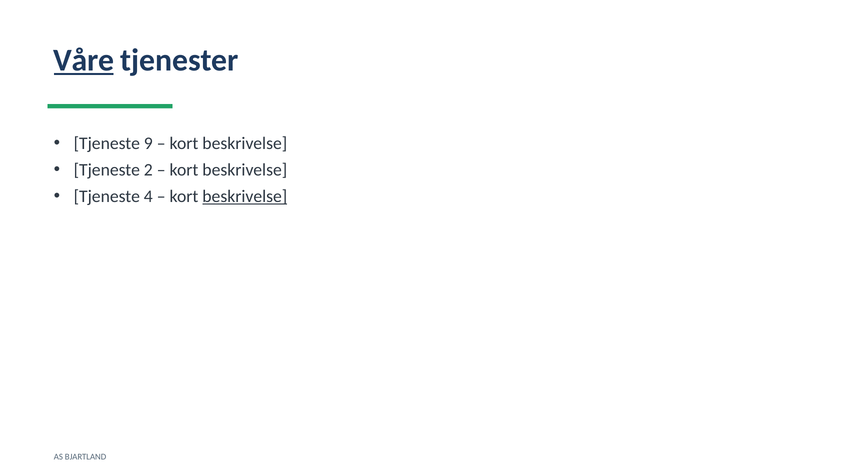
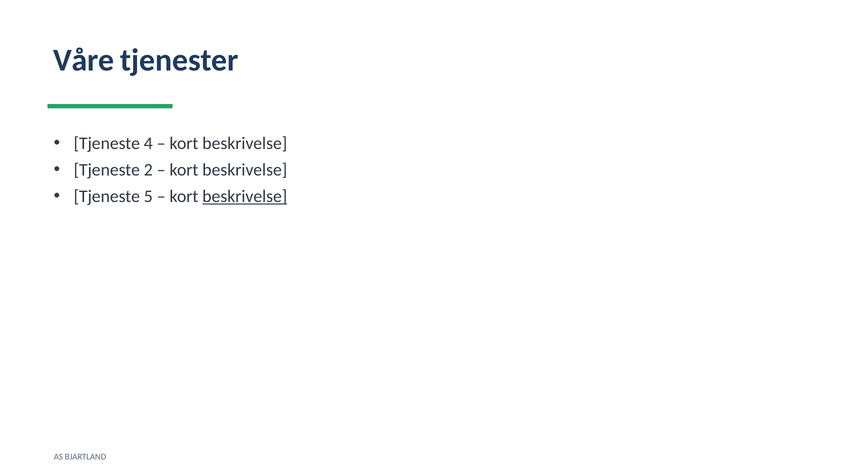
Våre underline: present -> none (84, 60)
9: 9 -> 4 (148, 143)
4: 4 -> 5 (148, 196)
